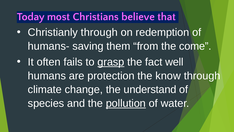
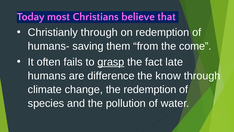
well: well -> late (174, 62)
protection: protection -> difference (111, 76)
the understand: understand -> redemption (150, 89)
pollution underline: present -> none (126, 103)
